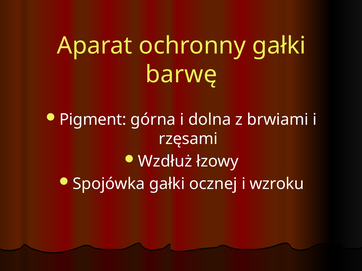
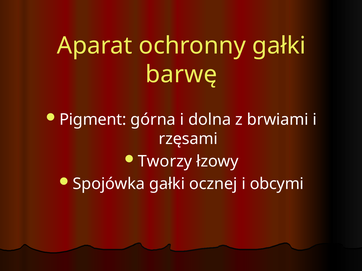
Wzdłuż: Wzdłuż -> Tworzy (165, 162)
wzroku: wzroku -> obcymi (277, 184)
